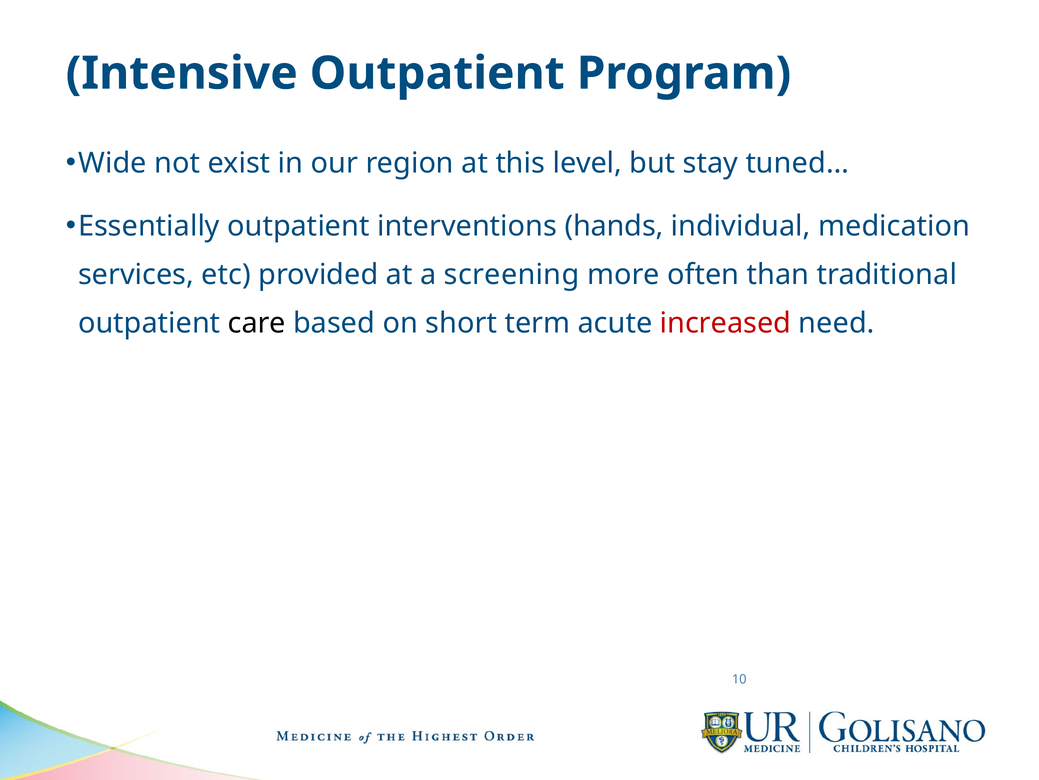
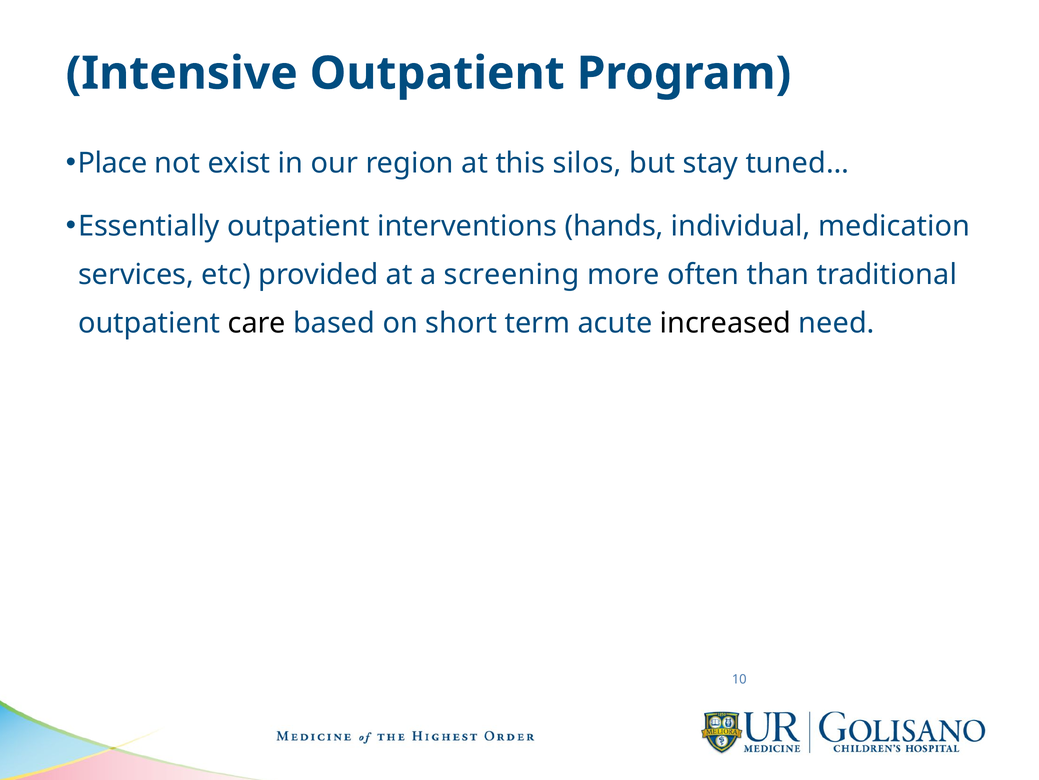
Wide: Wide -> Place (113, 163)
level: level -> silos (587, 163)
increased colour: red -> black (726, 323)
